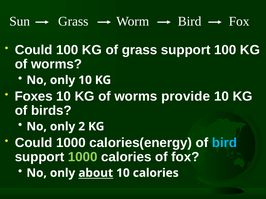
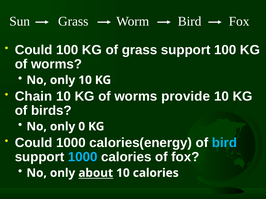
Foxes: Foxes -> Chain (34, 96)
2: 2 -> 0 (82, 127)
1000 colour: light green -> light blue (83, 157)
